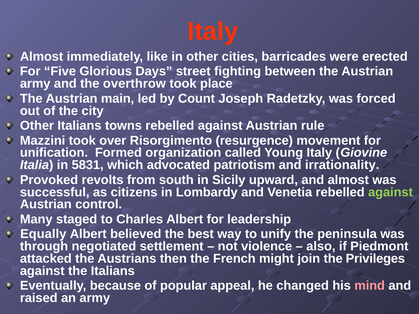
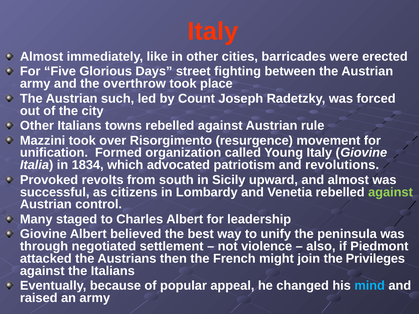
main: main -> such (118, 99)
5831: 5831 -> 1834 (88, 165)
irrationality: irrationality -> revolutions (342, 165)
Equally: Equally -> Giovine (43, 234)
mind colour: pink -> light blue (370, 286)
